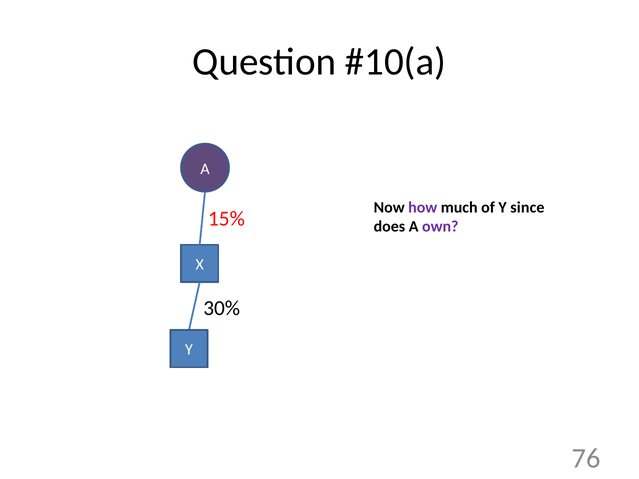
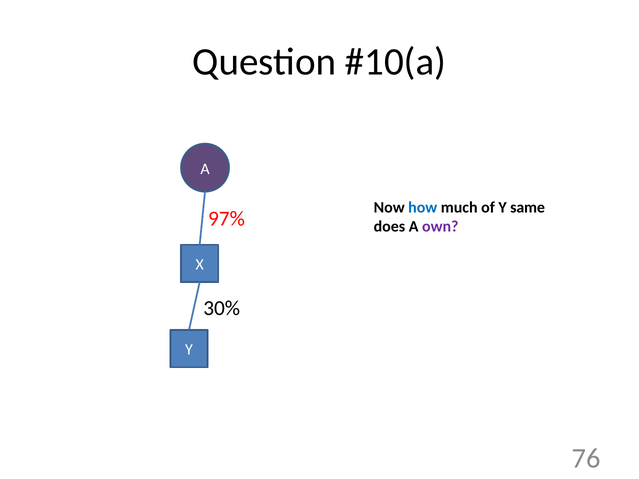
how colour: purple -> blue (423, 207)
since: since -> same (528, 207)
15%: 15% -> 97% (226, 219)
